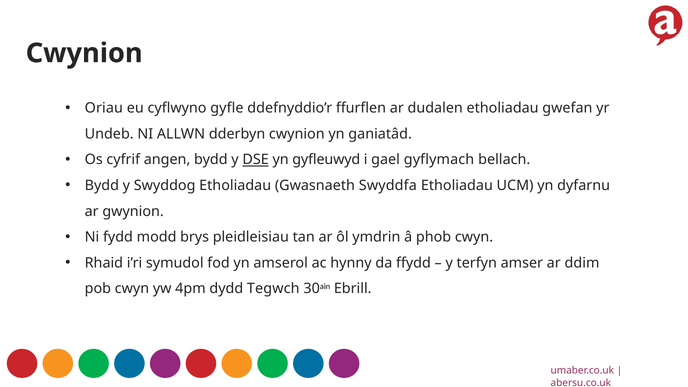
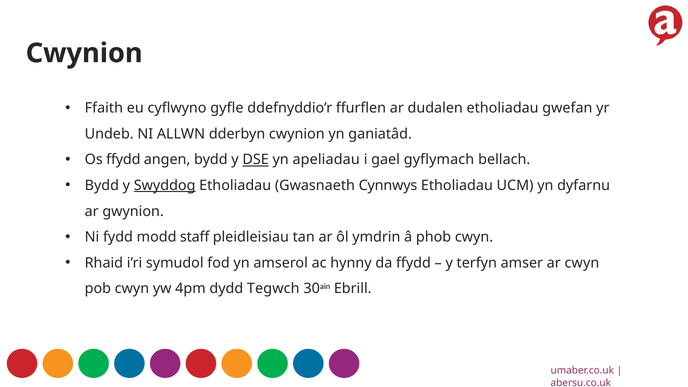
Oriau: Oriau -> Ffaith (104, 108)
Os cyfrif: cyfrif -> ffydd (123, 160)
gyfleuwyd: gyfleuwyd -> apeliadau (326, 160)
Swyddog underline: none -> present (165, 185)
Swyddfa: Swyddfa -> Cynnwys (388, 185)
brys: brys -> staff (195, 237)
ar ddim: ddim -> cwyn (582, 263)
